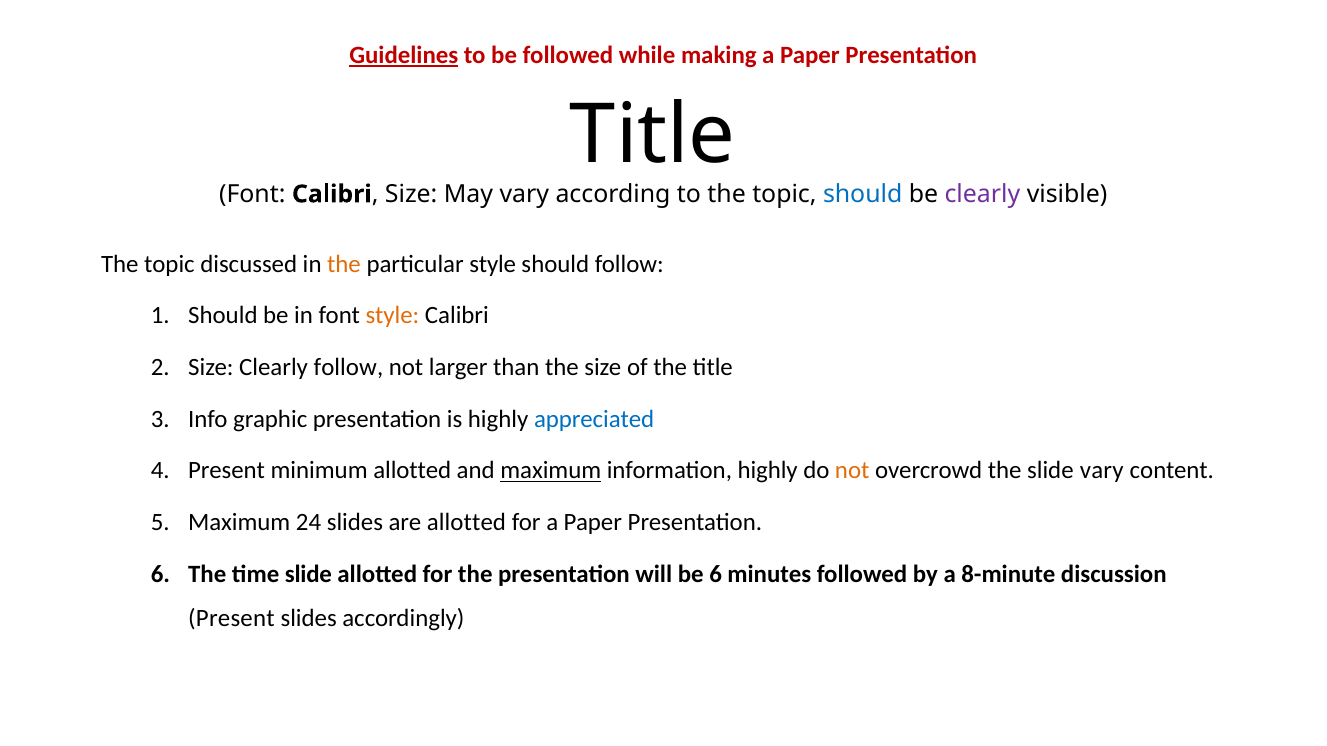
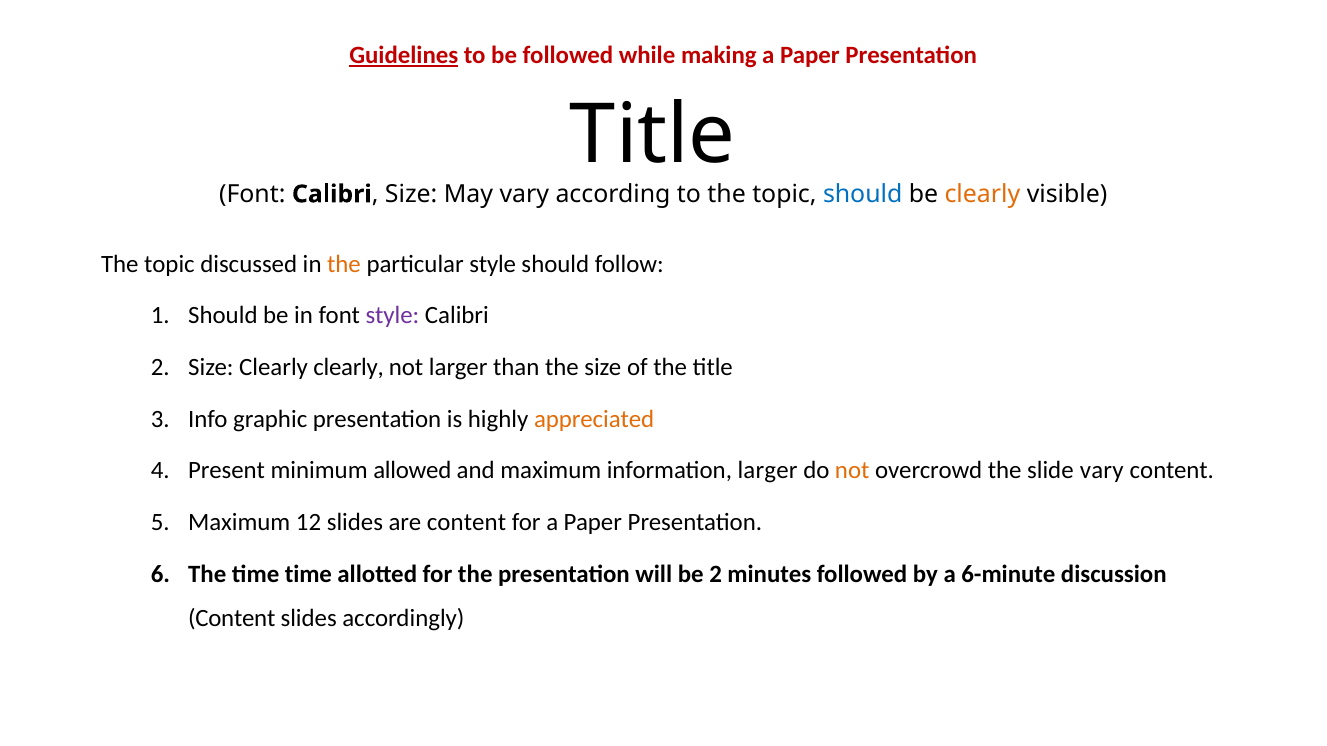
clearly colour: purple -> orange (982, 194)
style colour: orange -> purple (392, 316)
Clearly follow: follow -> clearly (349, 367)
appreciated colour: blue -> orange (594, 419)
minimum allotted: allotted -> allowed (412, 471)
maximum underline: present -> none (551, 471)
information highly: highly -> larger (768, 471)
24: 24 -> 12 (309, 523)
are allotted: allotted -> content (466, 523)
time slide: slide -> time (308, 574)
be 6: 6 -> 2 (716, 574)
8-minute: 8-minute -> 6-minute (1008, 574)
Present: Present -> Content (232, 619)
